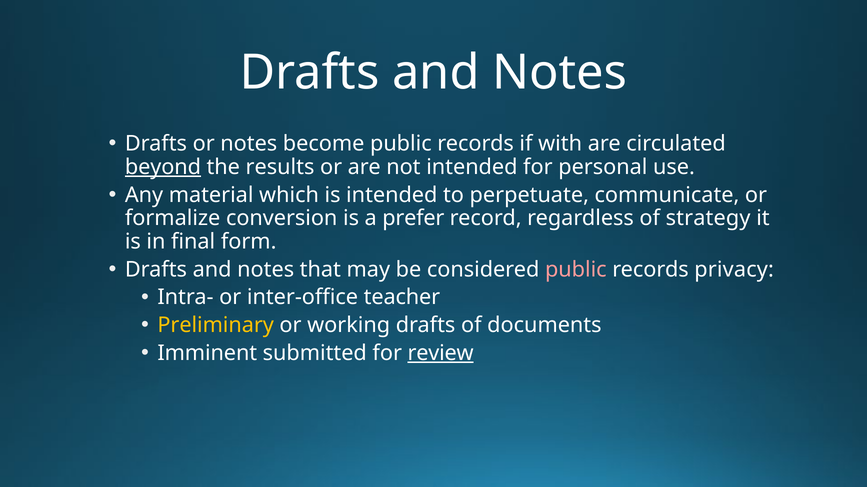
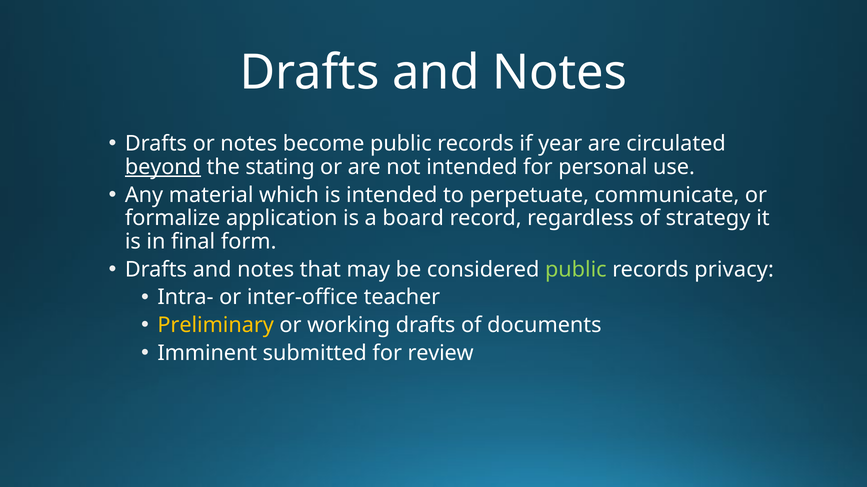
with: with -> year (560, 144)
results: results -> stating (280, 167)
conversion: conversion -> application (282, 219)
prefer: prefer -> board (413, 219)
public colour: pink -> light green (576, 270)
review underline: present -> none (441, 354)
